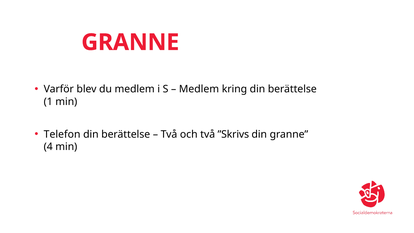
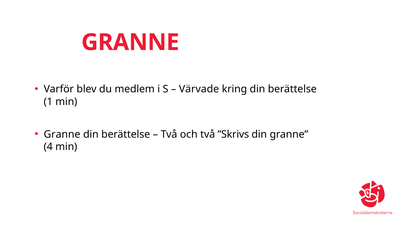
Medlem: Medlem -> Värvade (199, 89)
Telefon: Telefon -> Granne (62, 134)
